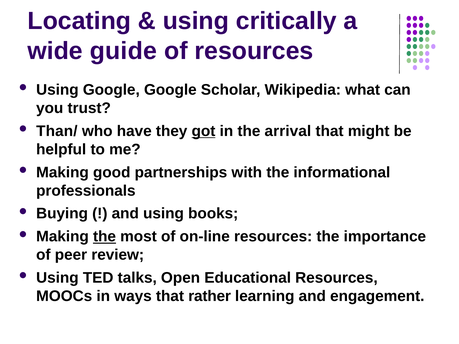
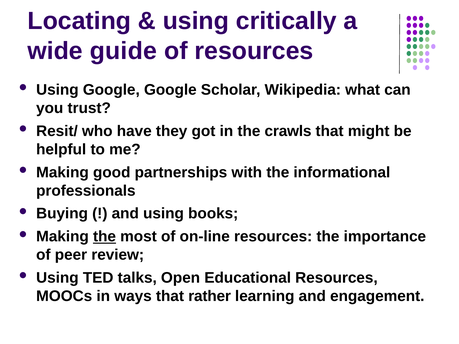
Than/: Than/ -> Resit/ (57, 131)
got underline: present -> none (203, 131)
arrival: arrival -> crawls (288, 131)
